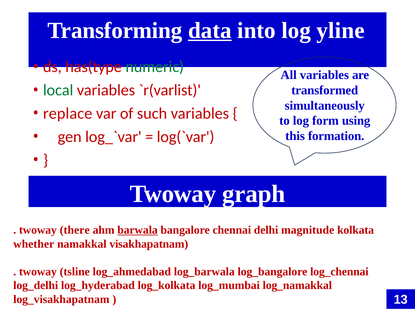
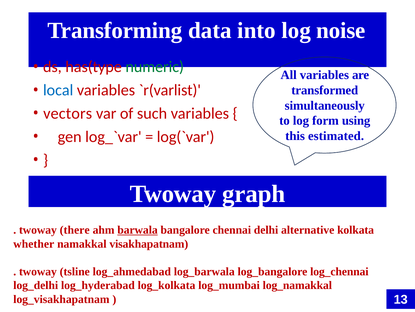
data underline: present -> none (210, 30)
yline: yline -> noise (341, 30)
local colour: green -> blue (58, 90)
replace: replace -> vectors (68, 113)
formation: formation -> estimated (336, 136)
magnitude: magnitude -> alternative (308, 229)
